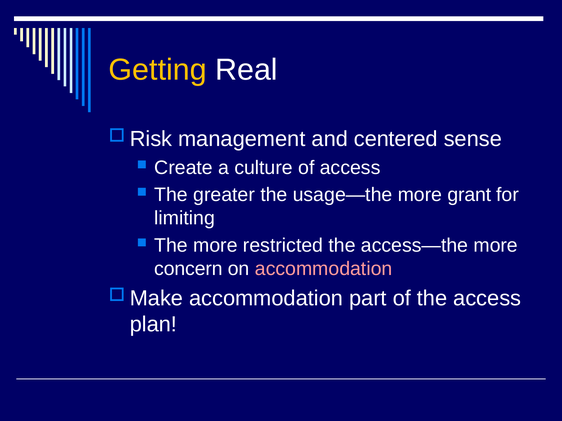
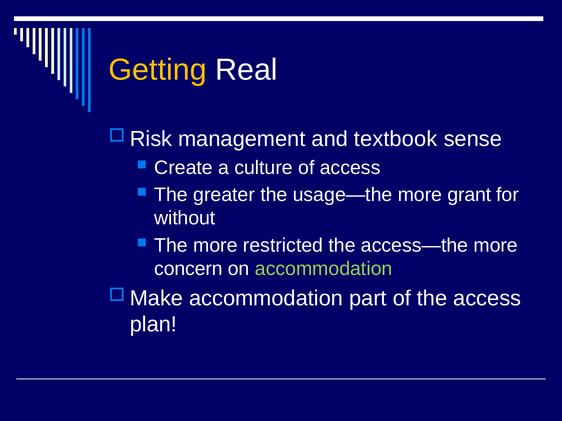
centered: centered -> textbook (396, 139)
limiting: limiting -> without (185, 218)
accommodation colour: pink -> light green (324, 269)
